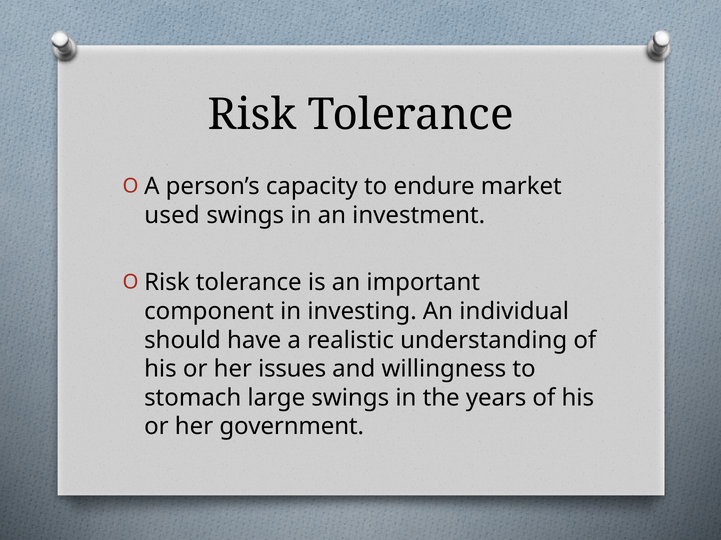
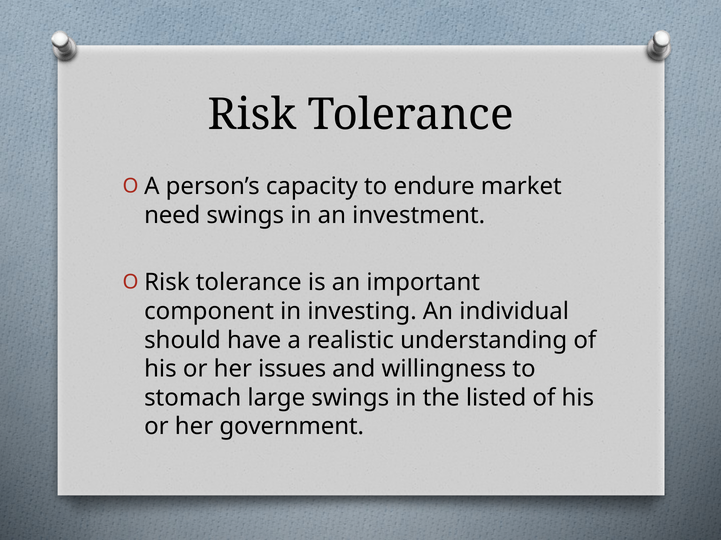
used: used -> need (172, 216)
years: years -> listed (496, 398)
